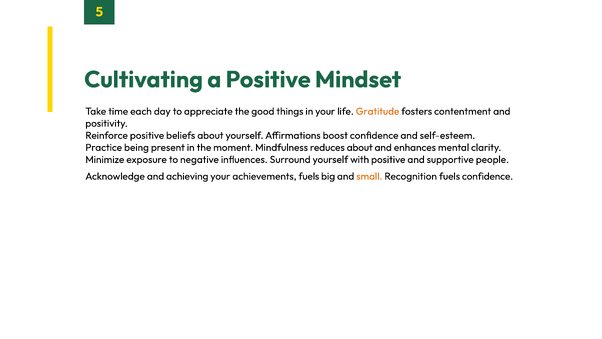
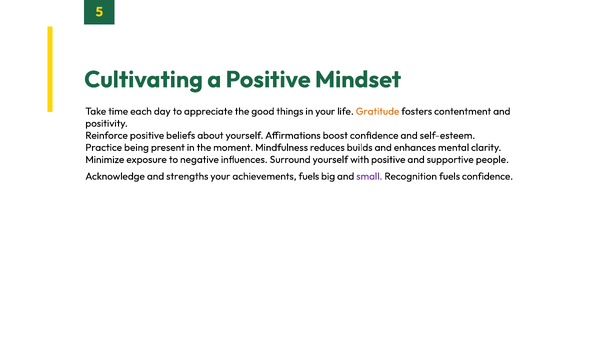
reduces about: about -> builds (360, 147)
achieving: achieving -> strengths (187, 176)
small colour: orange -> purple (369, 176)
